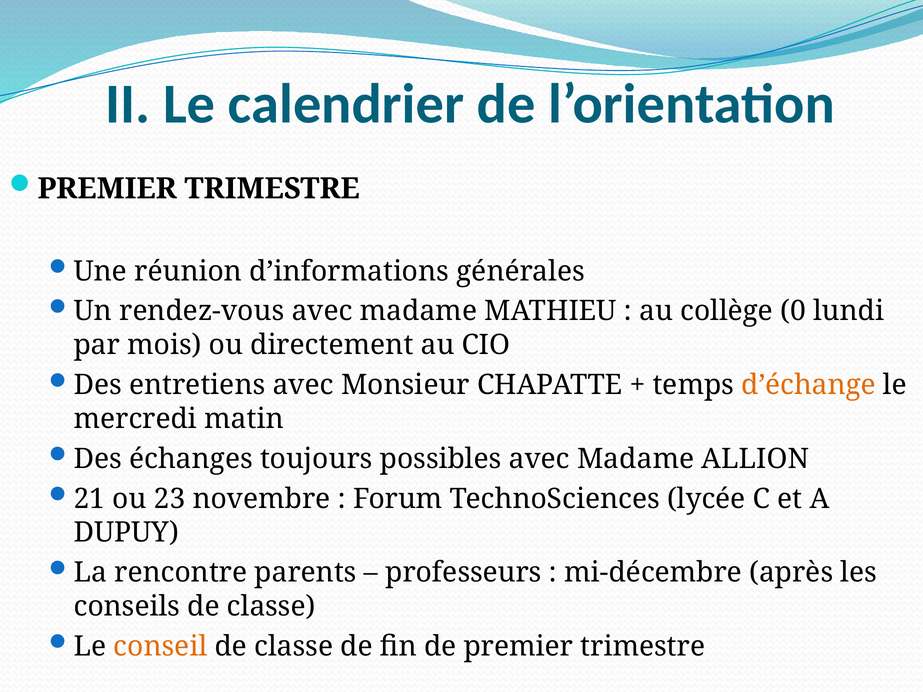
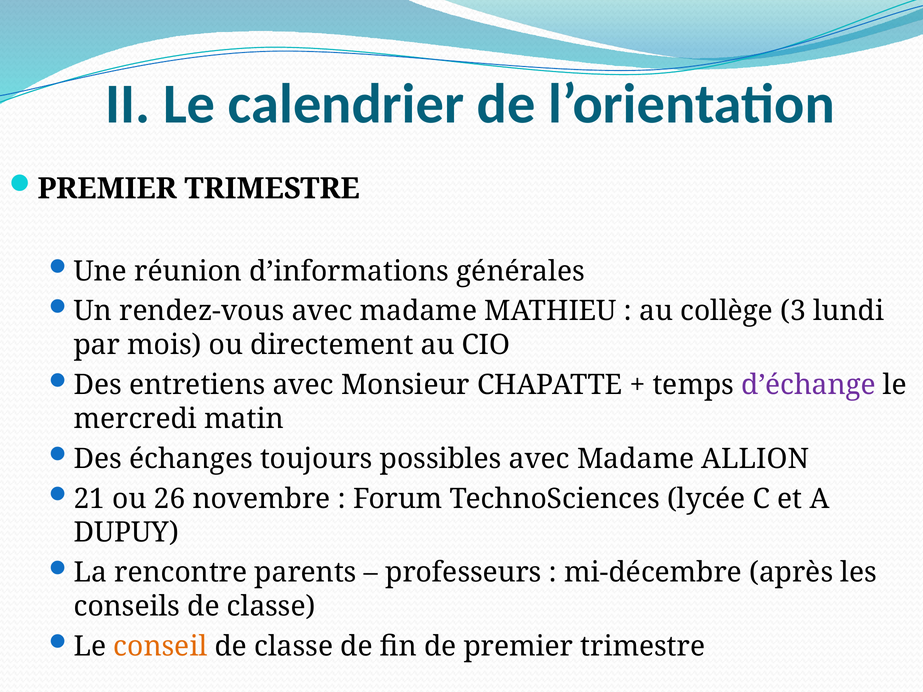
0: 0 -> 3 (793, 311)
d’échange colour: orange -> purple (809, 385)
23: 23 -> 26 (170, 499)
